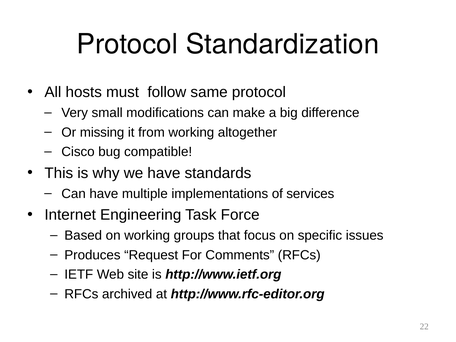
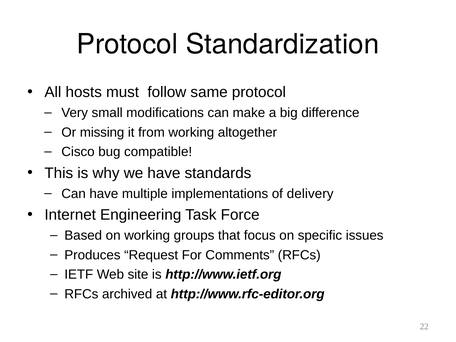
services: services -> delivery (310, 194)
